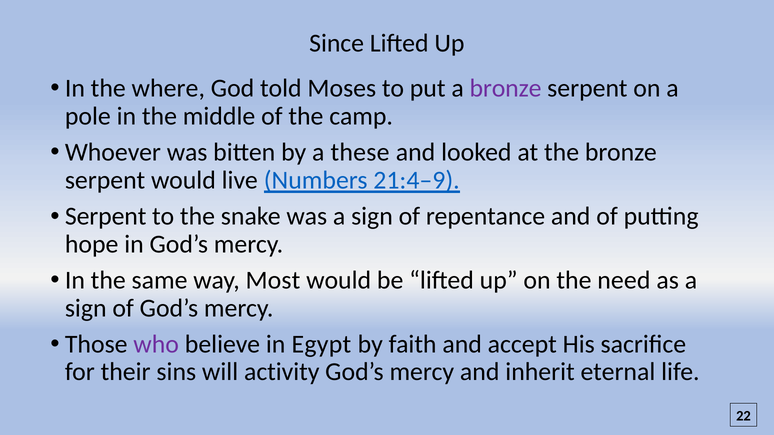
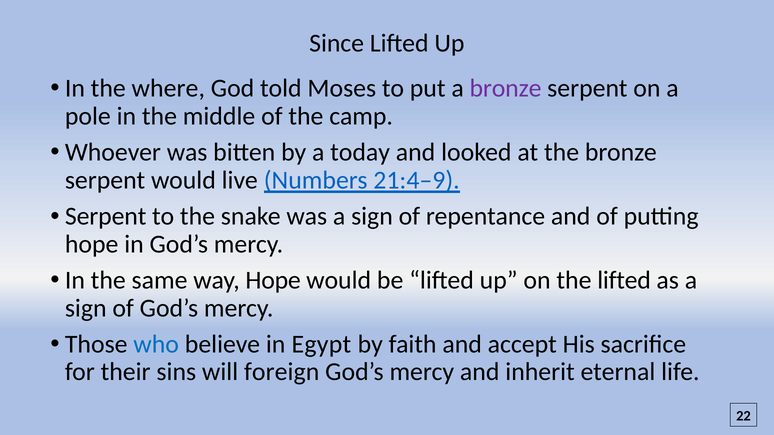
these: these -> today (360, 152)
way Most: Most -> Hope (273, 280)
the need: need -> lifted (624, 280)
who colour: purple -> blue (156, 344)
activity: activity -> foreign (282, 372)
